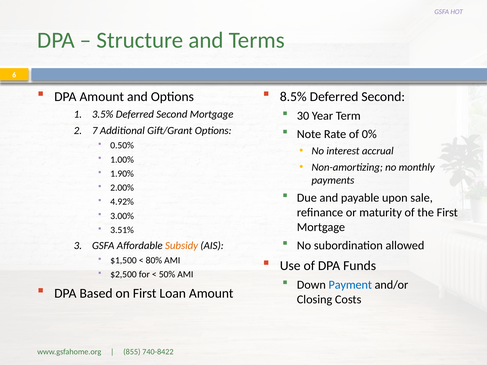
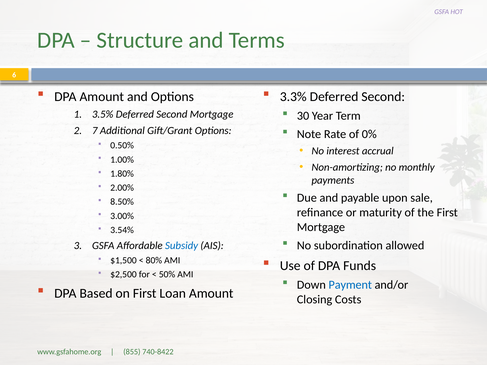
8.5%: 8.5% -> 3.3% (293, 97)
1.90%: 1.90% -> 1.80% (122, 174)
4.92%: 4.92% -> 8.50% (122, 202)
3.51%: 3.51% -> 3.54% (122, 230)
Subsidy colour: orange -> blue (182, 246)
